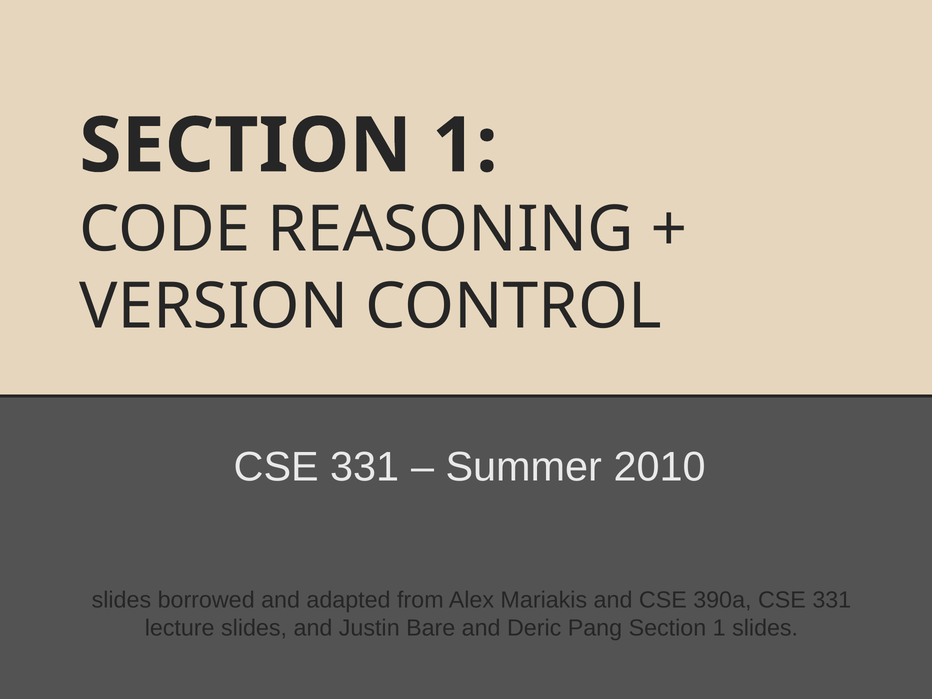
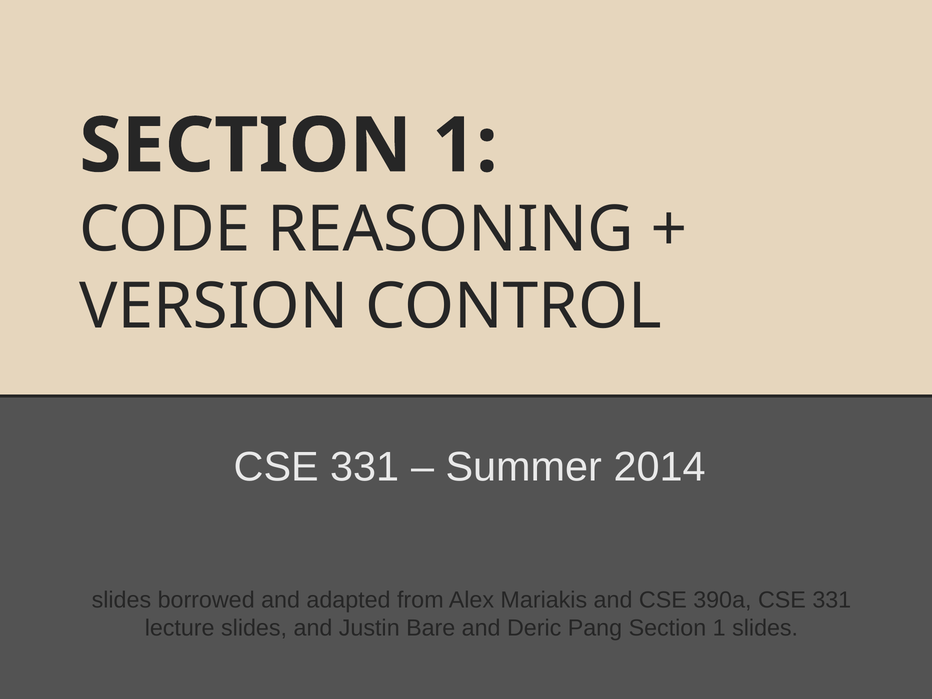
2010: 2010 -> 2014 (660, 467)
